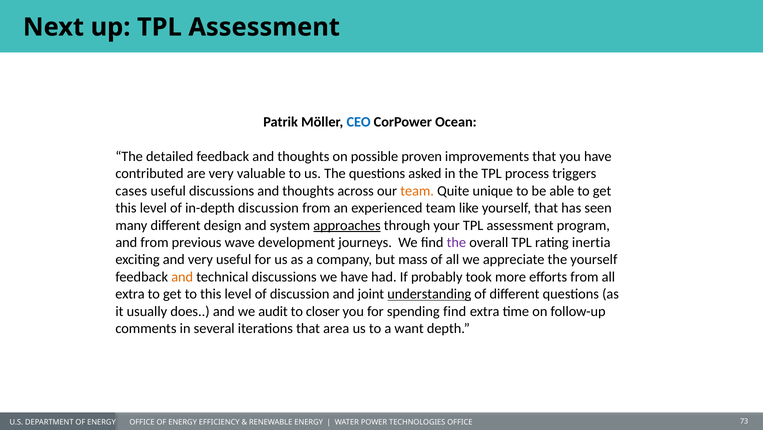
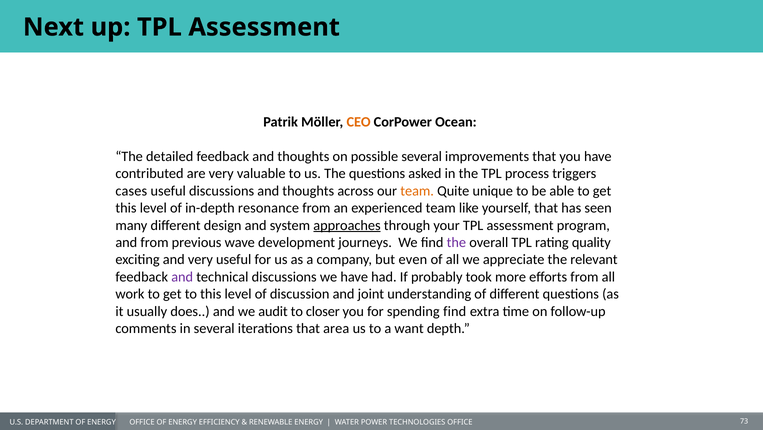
CEO colour: blue -> orange (359, 122)
possible proven: proven -> several (422, 156)
in-depth discussion: discussion -> resonance (268, 208)
inertia: inertia -> quality (591, 242)
mass: mass -> even (413, 259)
the yourself: yourself -> relevant (594, 259)
and colour: orange -> purple (182, 276)
extra: extra -> work (130, 294)
understanding underline: present -> none (429, 294)
